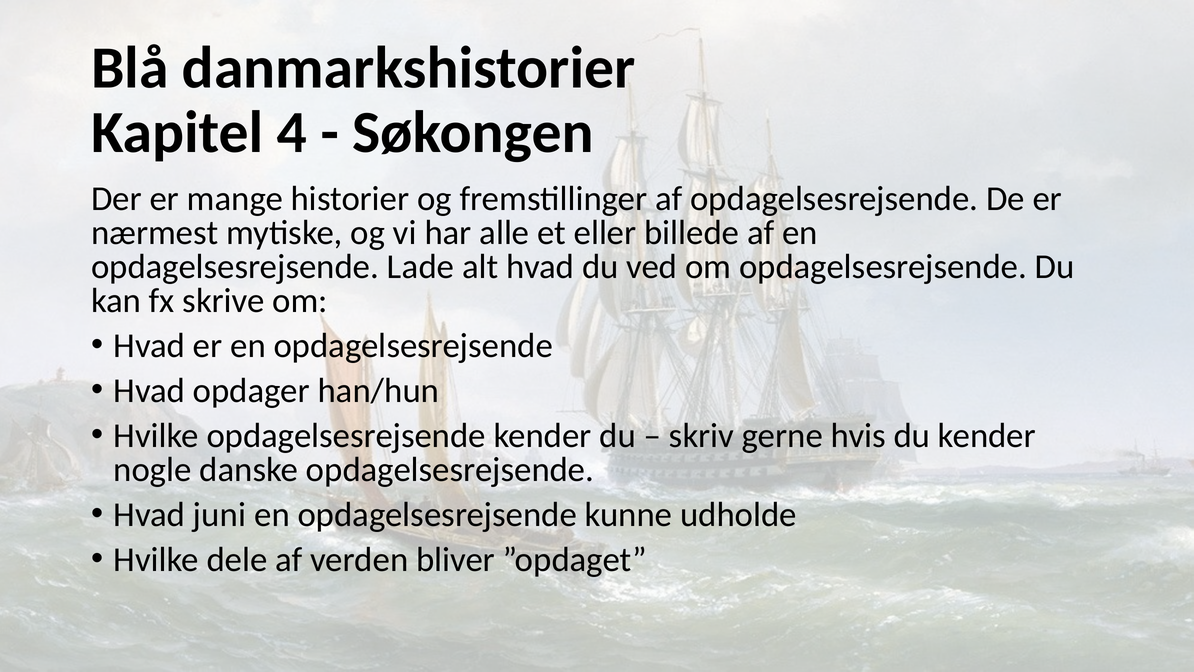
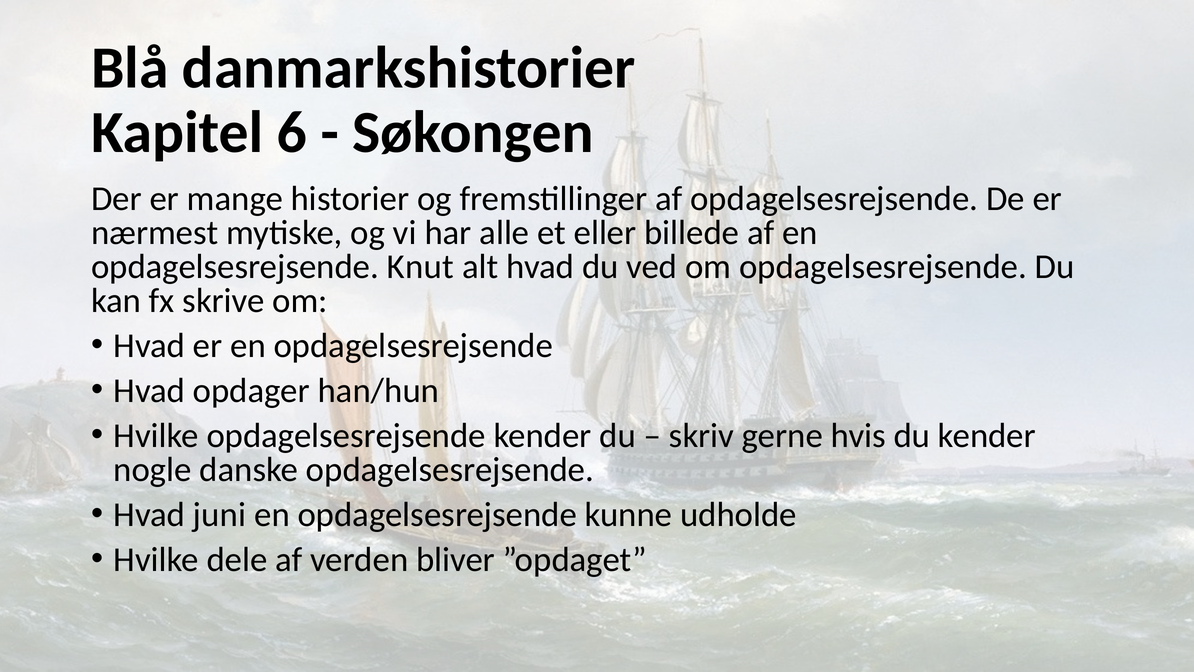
4: 4 -> 6 (292, 133)
Lade: Lade -> Knut (420, 267)
